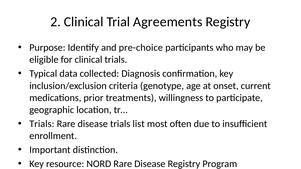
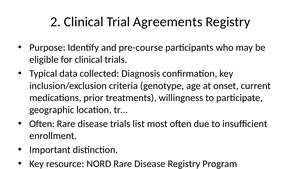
pre-choice: pre-choice -> pre-course (141, 48)
Trials: Trials -> Often (42, 124)
